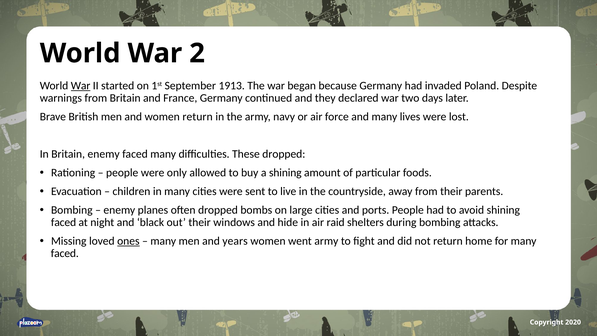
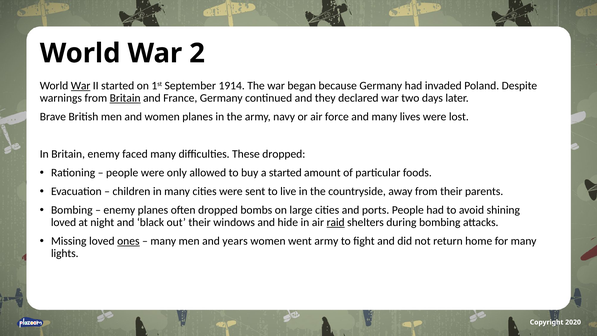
1913: 1913 -> 1914 (232, 86)
Britain underline: none -> present (125, 98)
women return: return -> planes (198, 117)
a shining: shining -> started (285, 173)
faced: faced -> loved (64, 222)
raid underline: none -> present (336, 222)
faced: faced -> lights (65, 253)
